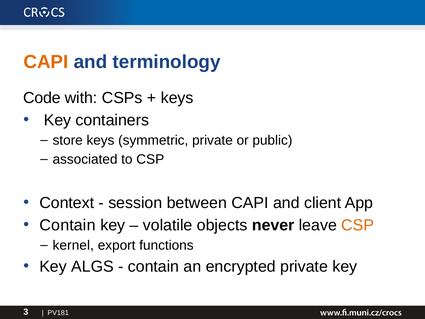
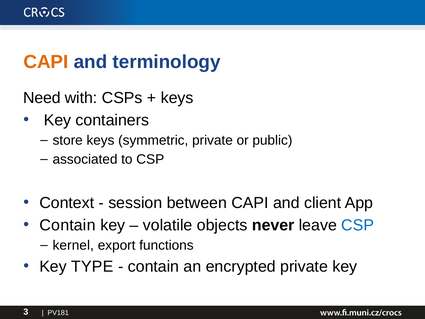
Code: Code -> Need (42, 98)
CSP colour: orange -> blue (358, 225)
ALGS: ALGS -> TYPE (92, 266)
